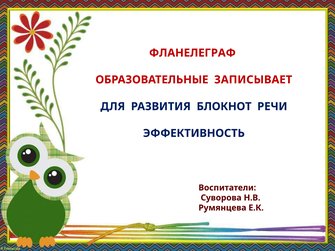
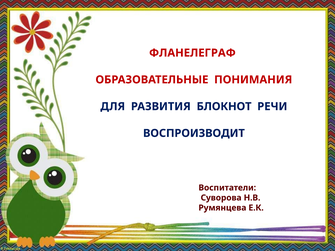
ЗАПИСЫВАЕТ: ЗАПИСЫВАЕТ -> ПОНИМАНИЯ (253, 80)
ЭФФЕКТИВНОСТЬ: ЭФФЕКТИВНОСТЬ -> ВОСПРОИЗВОДИТ (194, 133)
